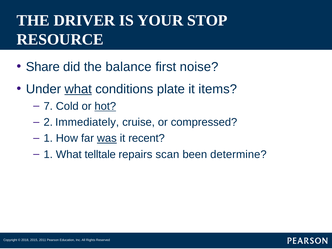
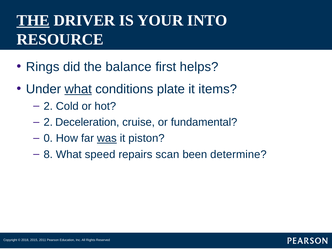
THE underline: none -> present (33, 21)
STOP: STOP -> INTO (207, 21)
Share: Share -> Rings (43, 67)
noise: noise -> helps (199, 67)
7: 7 -> 2 (48, 106)
hot underline: present -> none (105, 106)
Immediately: Immediately -> Deceleration (87, 122)
compressed: compressed -> fundamental (204, 122)
1: 1 -> 0 (48, 138)
recent: recent -> piston (146, 138)
1: 1 -> 8 (48, 154)
telltale: telltale -> speed (100, 154)
